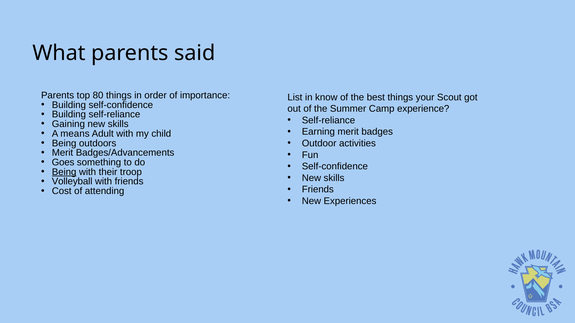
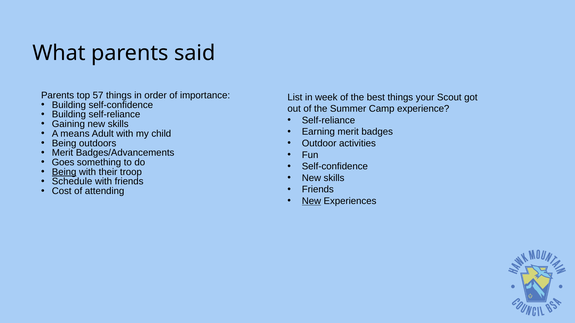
80: 80 -> 57 (98, 95)
know: know -> week (326, 97)
Volleyball: Volleyball -> Schedule (72, 182)
New underline: none -> present (311, 201)
